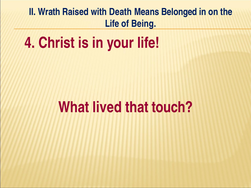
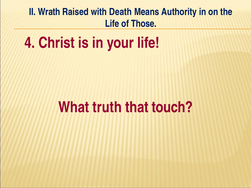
Belonged: Belonged -> Authority (179, 12)
Being: Being -> Those (144, 24)
lived: lived -> truth (107, 107)
